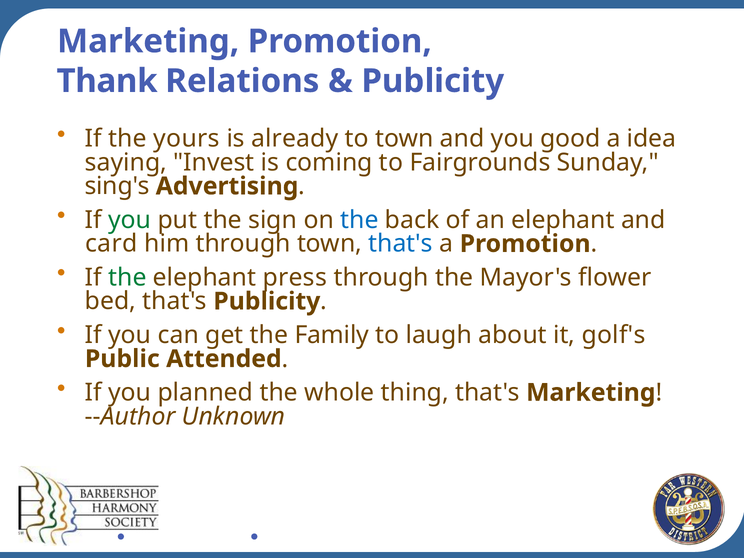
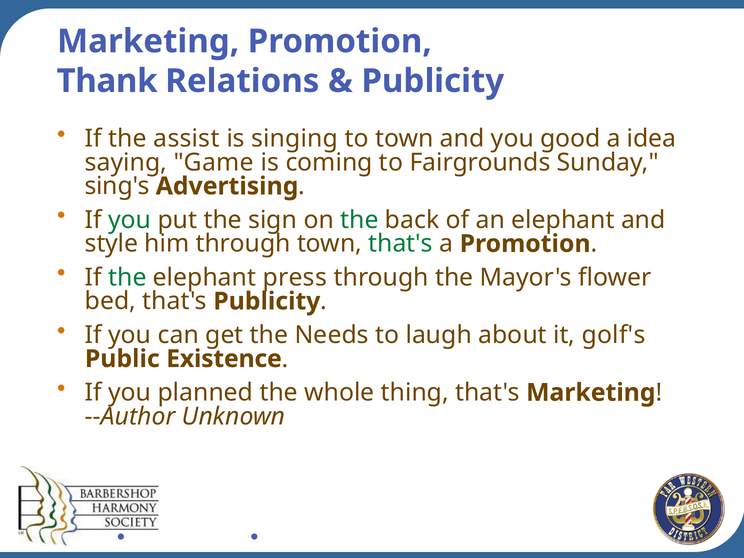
yours: yours -> assist (186, 139)
already: already -> singing (295, 139)
Invest: Invest -> Game (214, 162)
the colour: blue -> green (359, 220)
card: card -> style (112, 244)
that's colour: blue -> green (401, 244)
Family: Family -> Needs (332, 335)
Attended: Attended -> Existence (224, 359)
